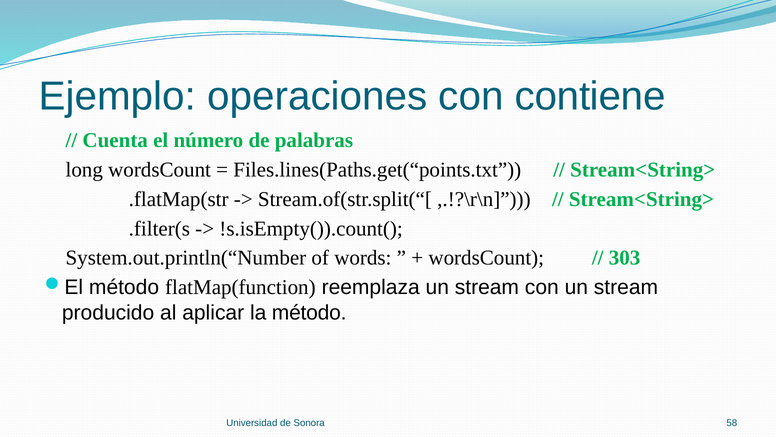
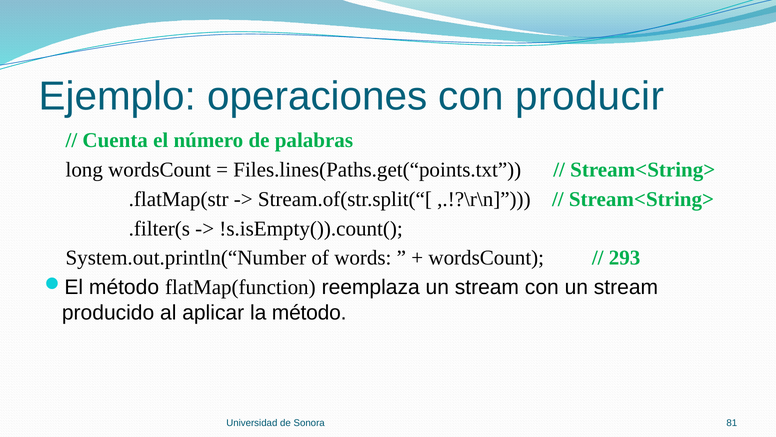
contiene: contiene -> producir (590, 96)
303: 303 -> 293 (625, 258)
58: 58 -> 81 (732, 423)
